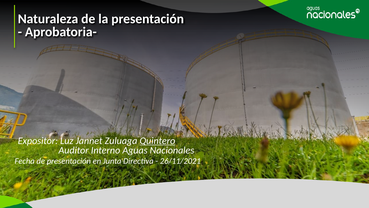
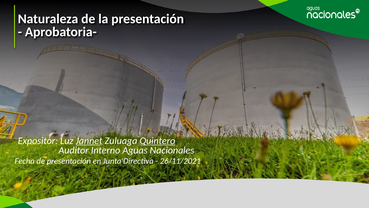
Jannet underline: none -> present (89, 140)
